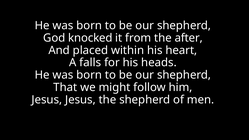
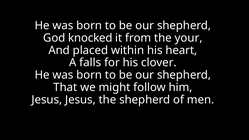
after: after -> your (189, 38)
heads: heads -> clover (159, 63)
